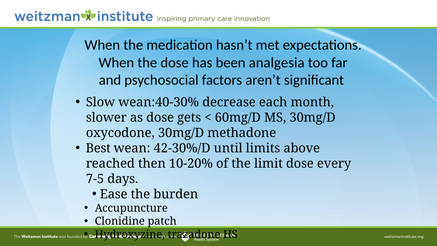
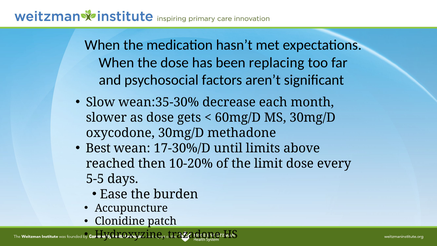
analgesia: analgesia -> replacing (277, 63)
wean:40-30%: wean:40-30% -> wean:35-30% (159, 102)
42-30%/D: 42-30%/D -> 17-30%/D (182, 148)
7-5: 7-5 -> 5-5 (95, 179)
